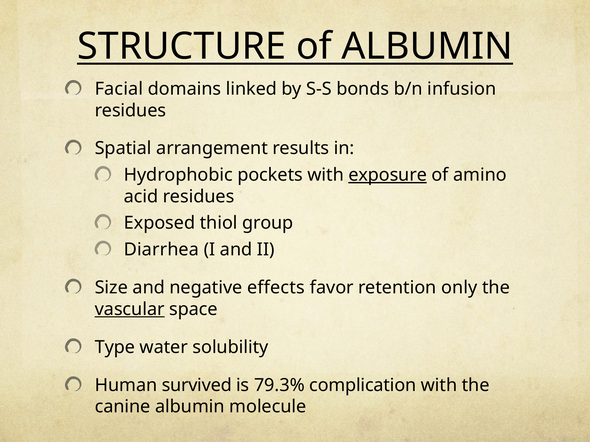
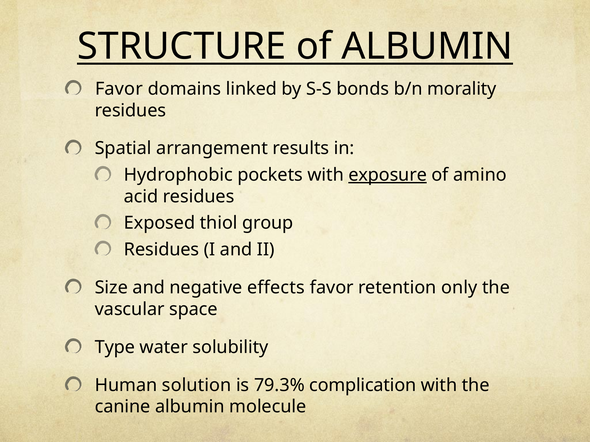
Facial: Facial -> Favor (119, 89)
infusion: infusion -> morality (462, 89)
Diarrhea: Diarrhea -> Residues (162, 250)
vascular underline: present -> none (130, 309)
survived: survived -> solution (197, 386)
